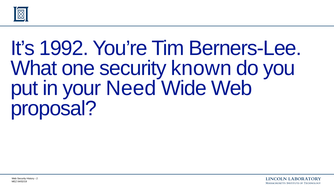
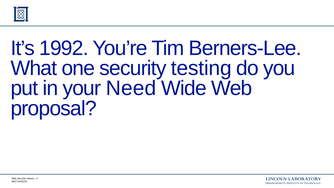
known: known -> testing (201, 68)
